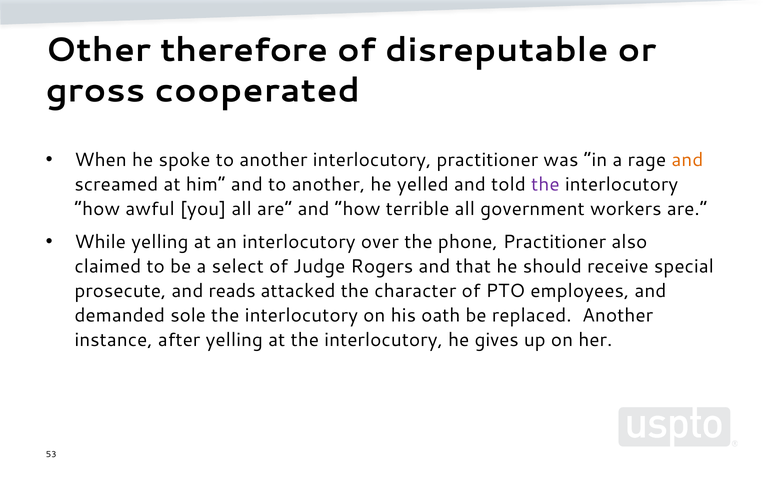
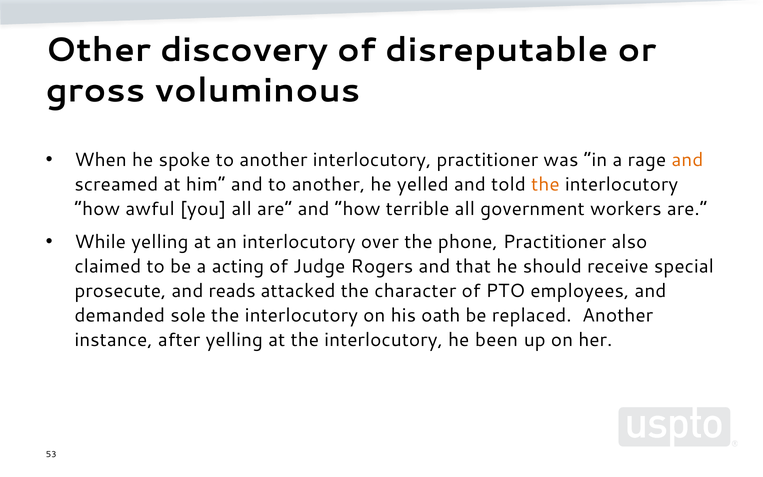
therefore: therefore -> discovery (244, 50)
cooperated: cooperated -> voluminous (258, 91)
the colour: purple -> orange (545, 185)
select: select -> acting (238, 266)
gives: gives -> been (496, 340)
